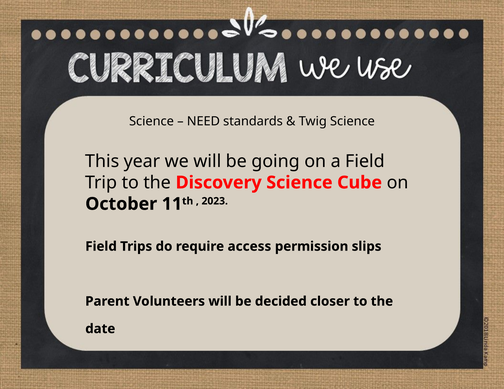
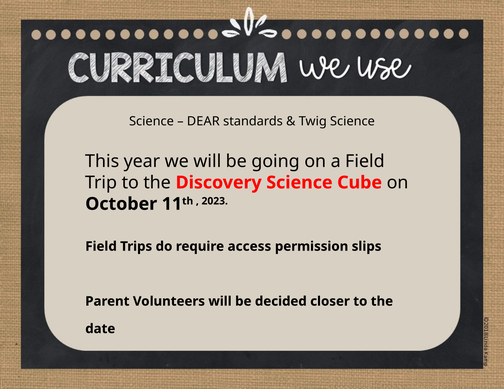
NEED: NEED -> DEAR (203, 121)
